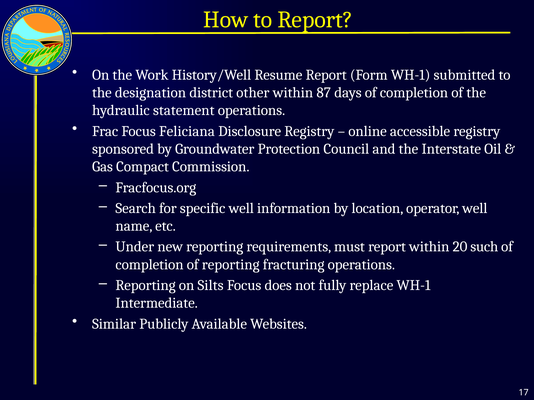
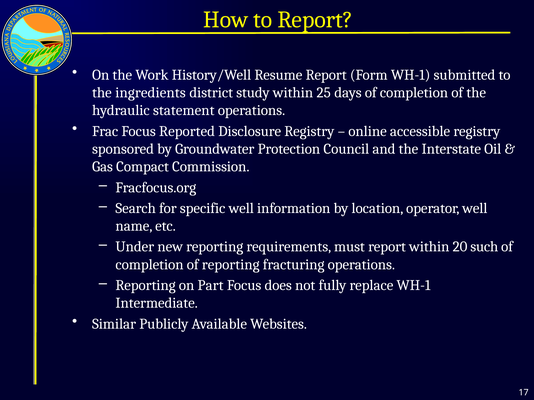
designation: designation -> ingredients (150, 93)
other: other -> study (253, 93)
87: 87 -> 25 (324, 93)
Feliciana: Feliciana -> Reported (187, 131)
Silts: Silts -> Part (211, 286)
